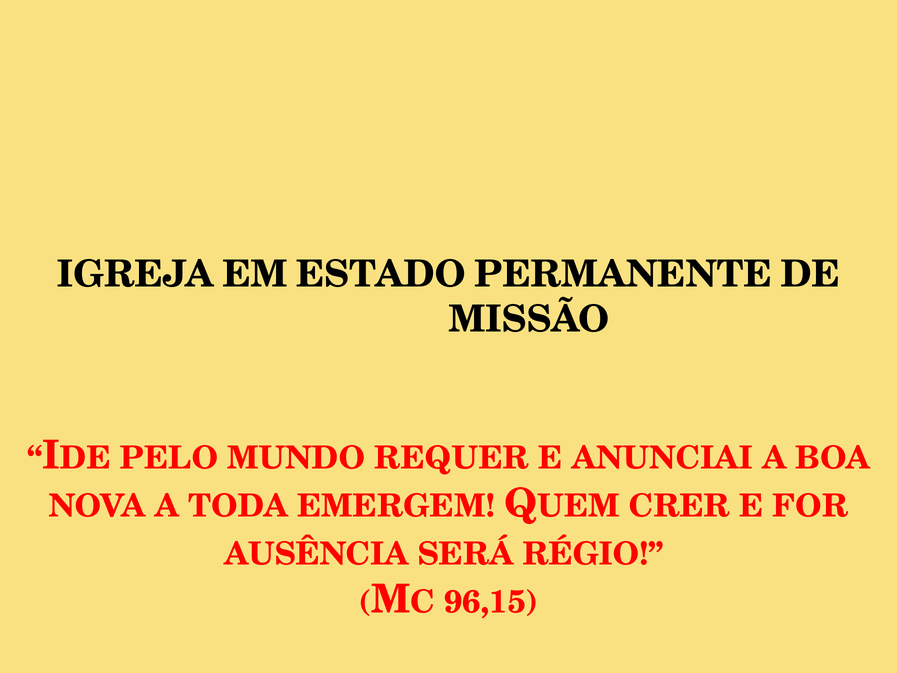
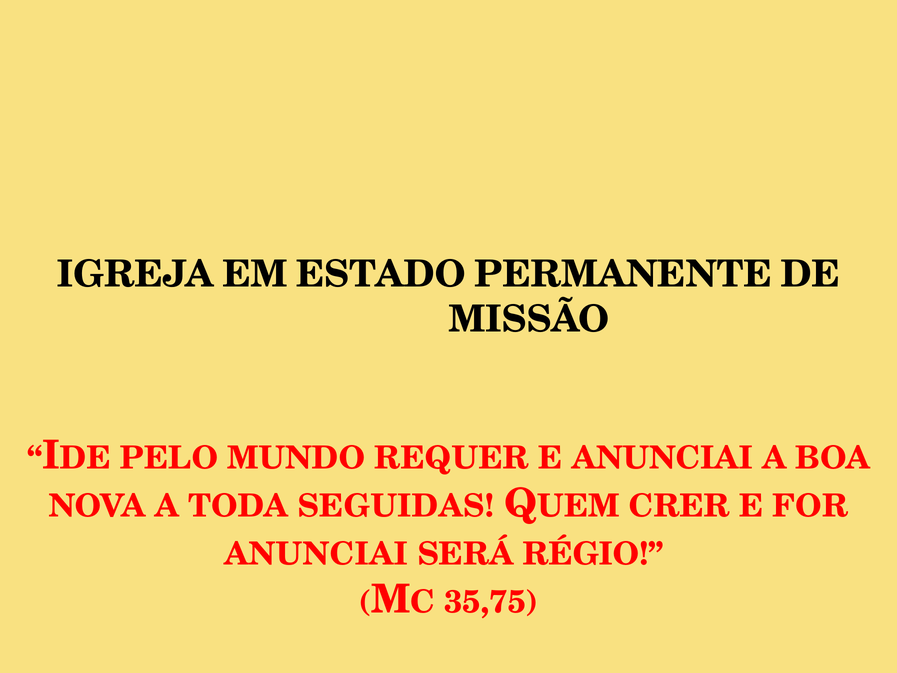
EMERGEM: EMERGEM -> SEGUIDAS (396, 506)
AUSÊNCIA: AUSÊNCIA -> ANUNCIAI (316, 554)
96,15: 96,15 -> 35,75 (491, 602)
